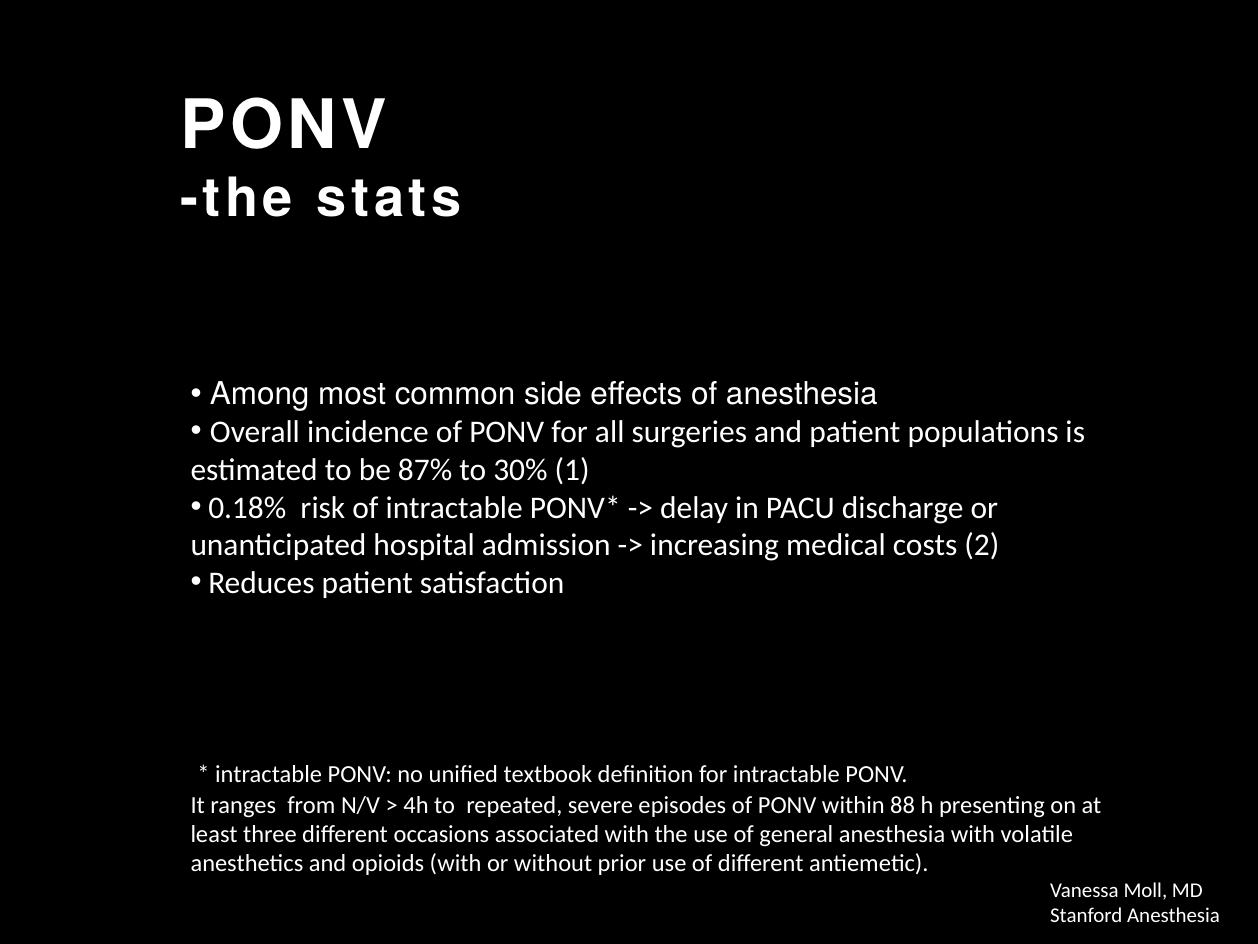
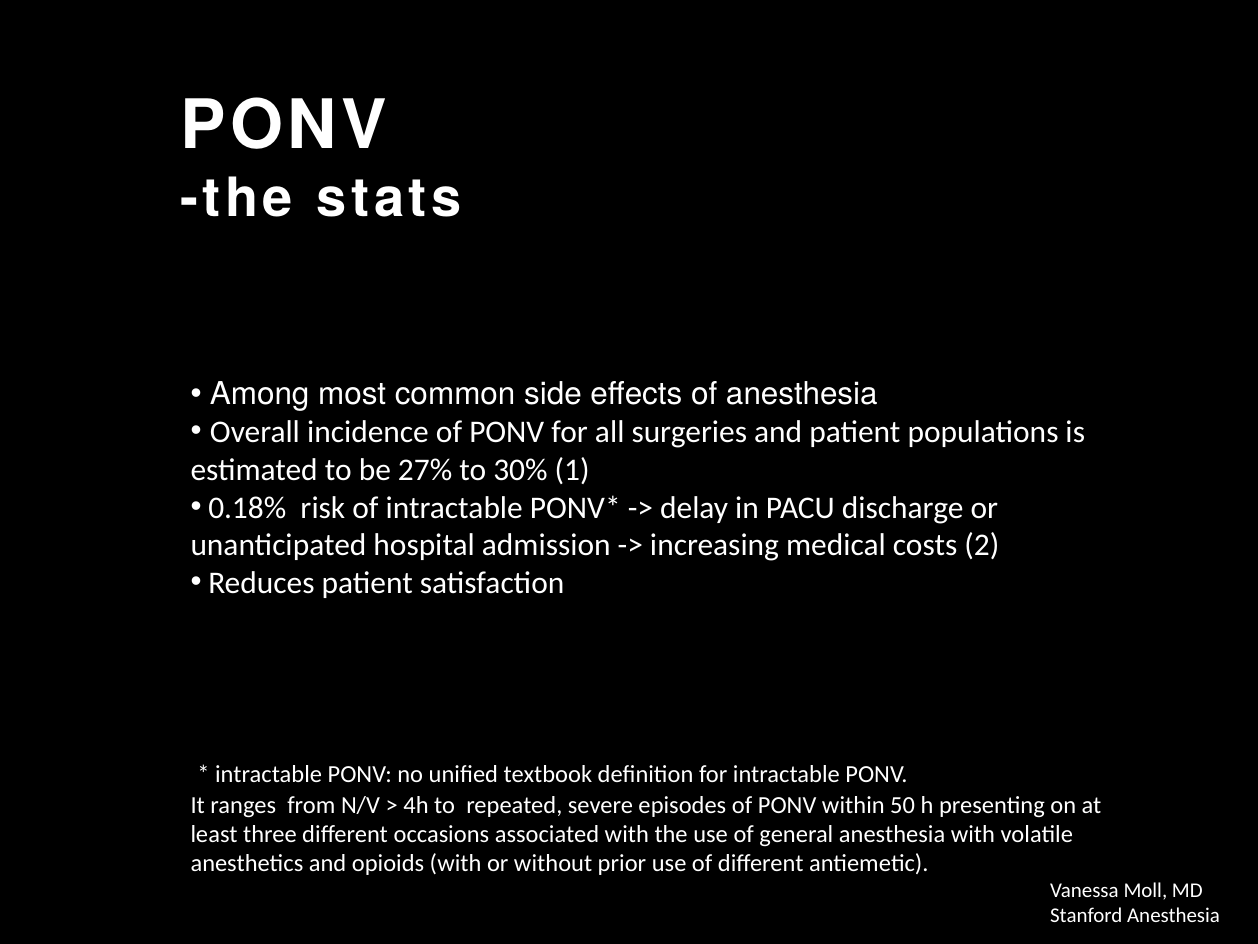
87%: 87% -> 27% (425, 470)
88: 88 -> 50 (903, 805)
